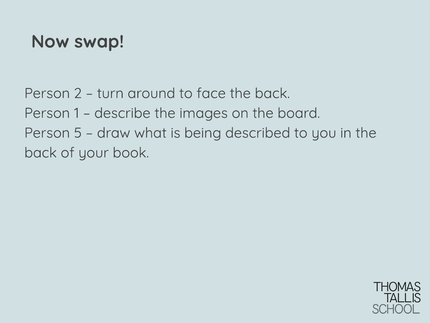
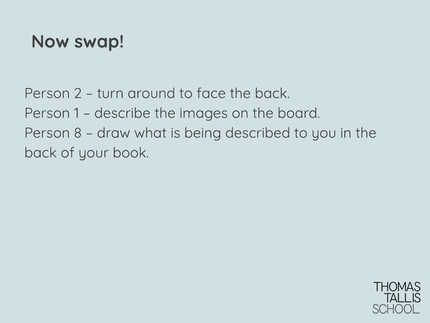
5: 5 -> 8 (78, 133)
